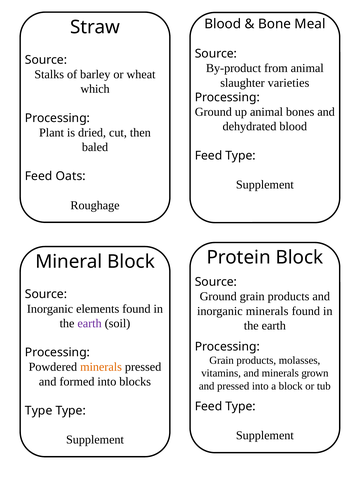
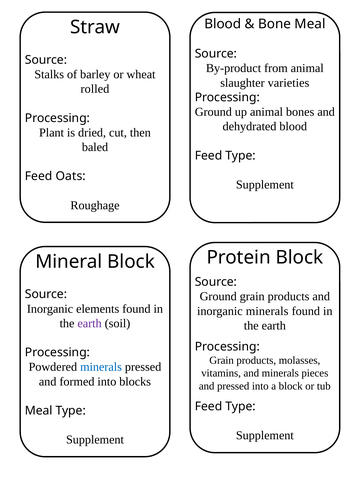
which: which -> rolled (95, 89)
minerals colour: orange -> blue (101, 367)
grown: grown -> pieces (315, 373)
Type: Type -> Meal (39, 411)
